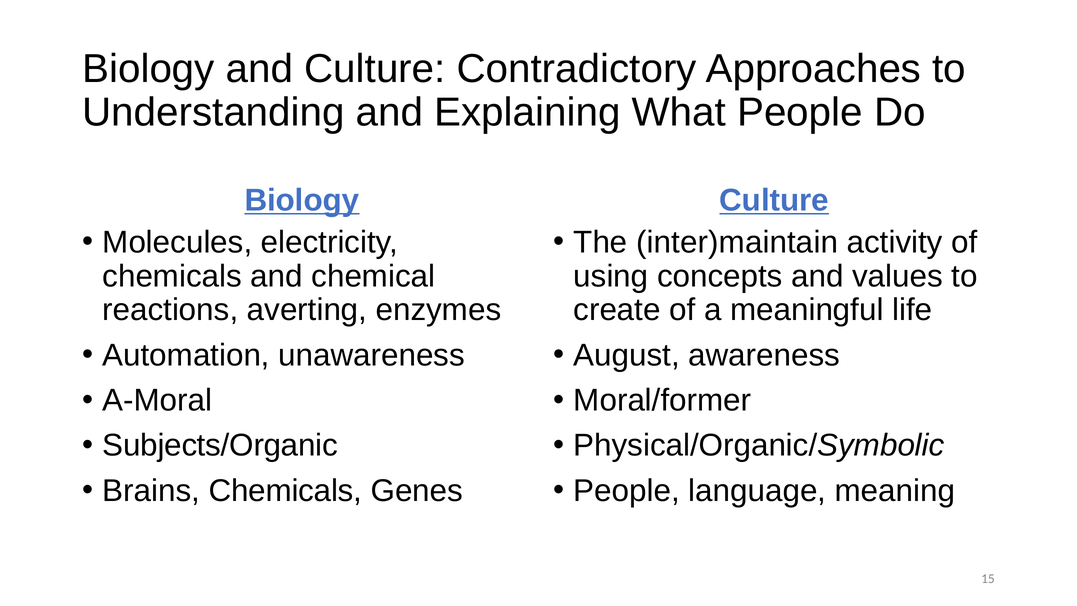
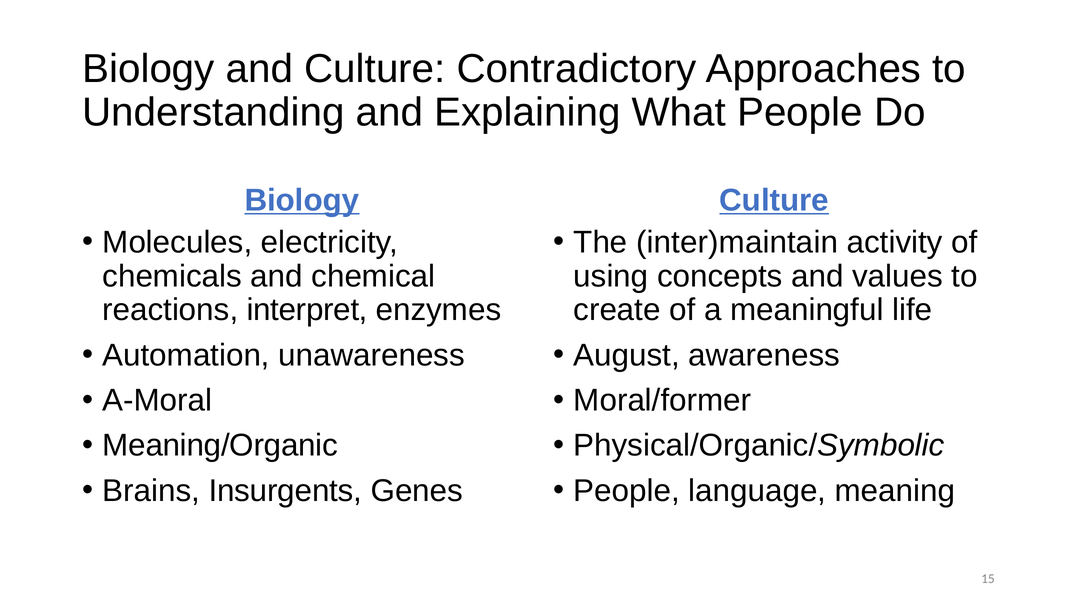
averting: averting -> interpret (307, 310)
Subjects/Organic: Subjects/Organic -> Meaning/Organic (220, 445)
Brains Chemicals: Chemicals -> Insurgents (285, 491)
